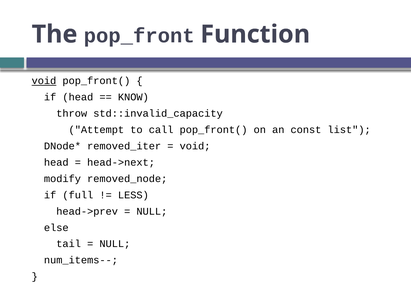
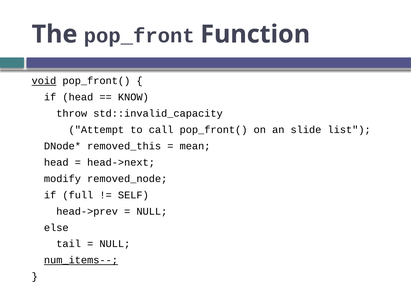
const: const -> slide (306, 130)
removed_iter: removed_iter -> removed_this (124, 146)
void: void -> mean (195, 146)
LESS: LESS -> SELF (133, 195)
num_items-- underline: none -> present (81, 260)
